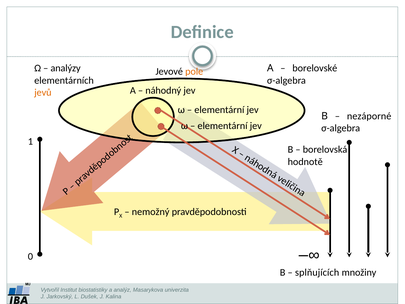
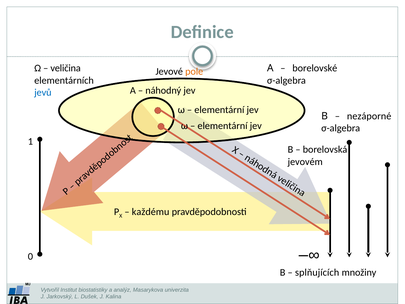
analýzy: analýzy -> veličina (66, 68)
jevů colour: orange -> blue (43, 92)
hodnotě: hodnotě -> jevovém (305, 162)
nemožný: nemožný -> každému (151, 212)
